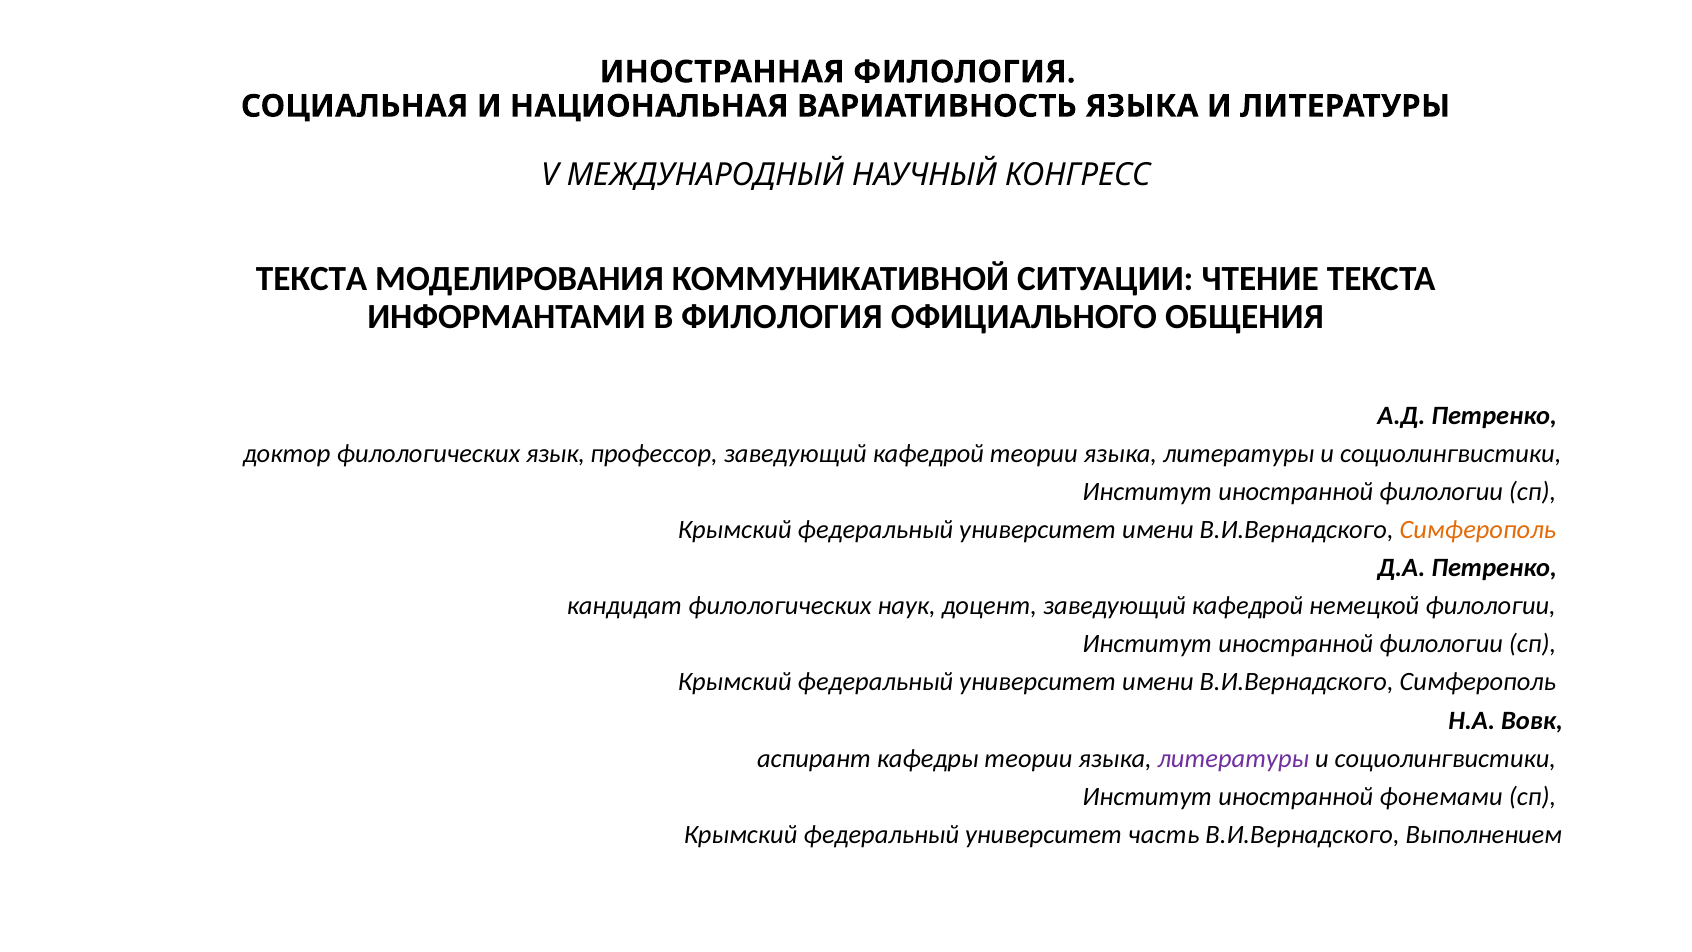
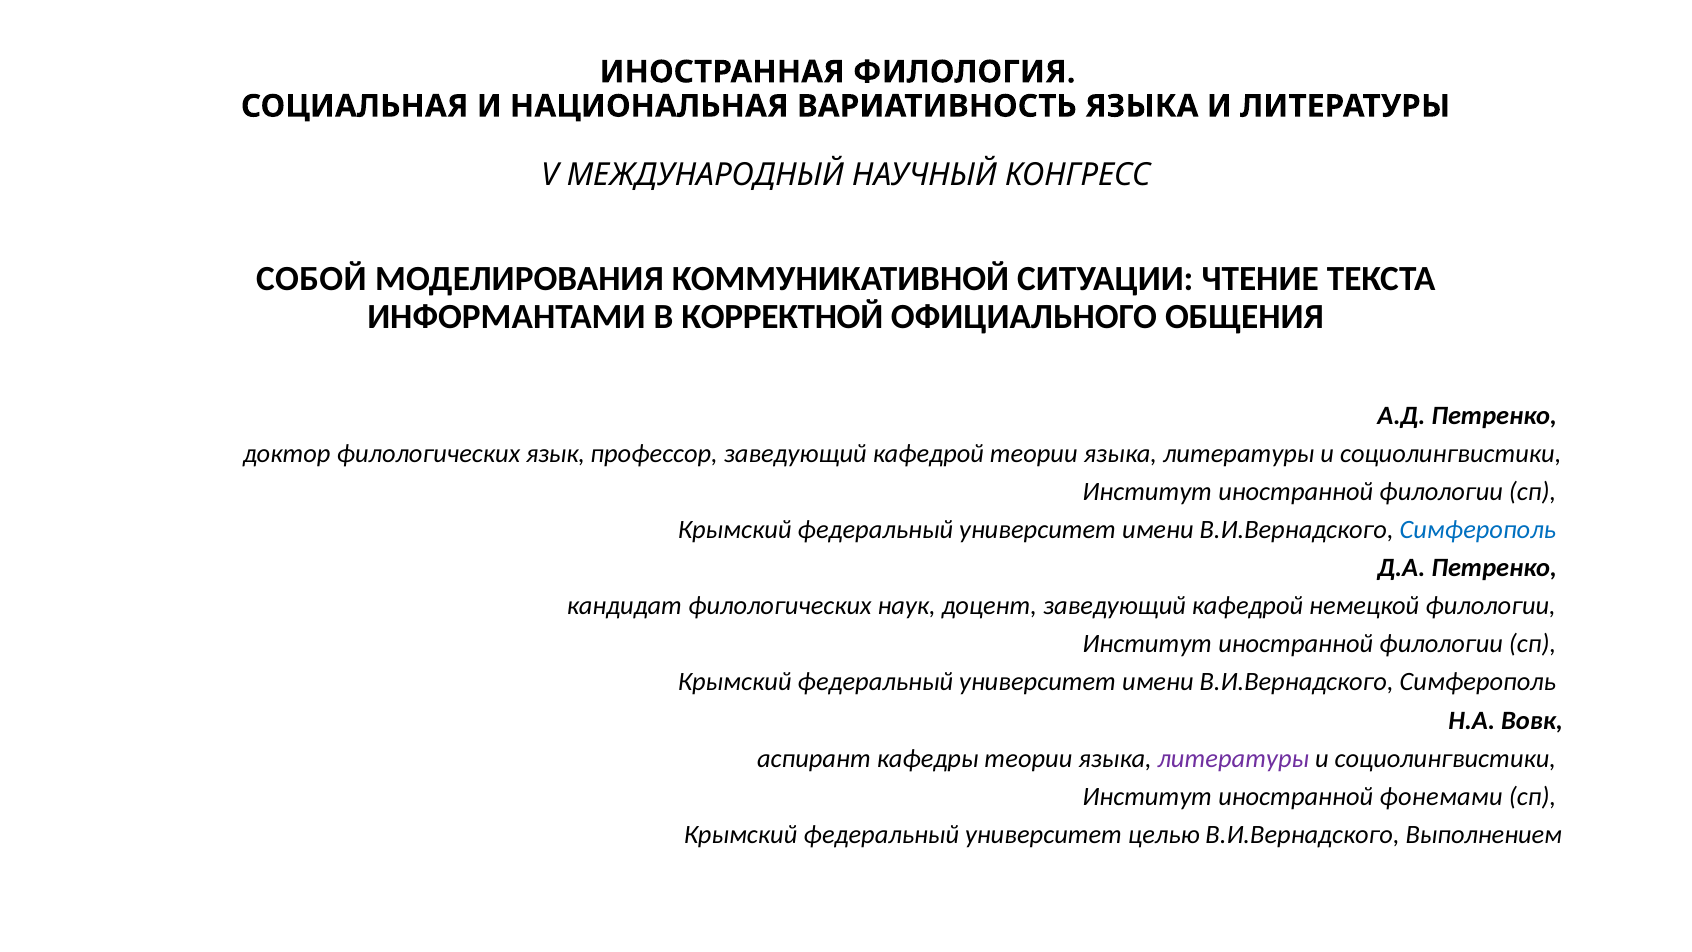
ТЕКСТА: ТЕКСТА -> СОБОЙ (311, 279)
В ФИЛОЛОГИЯ: ФИЛОЛОГИЯ -> КОРРЕКТНОЙ (782, 317)
Симферополь colour: orange -> blue (1478, 530)
часть: часть -> целью (1164, 834)
